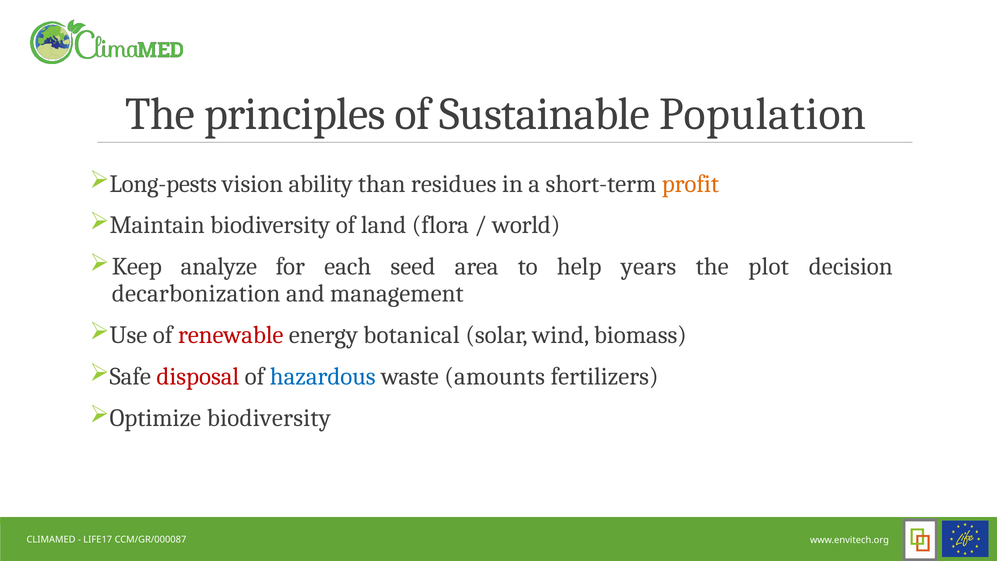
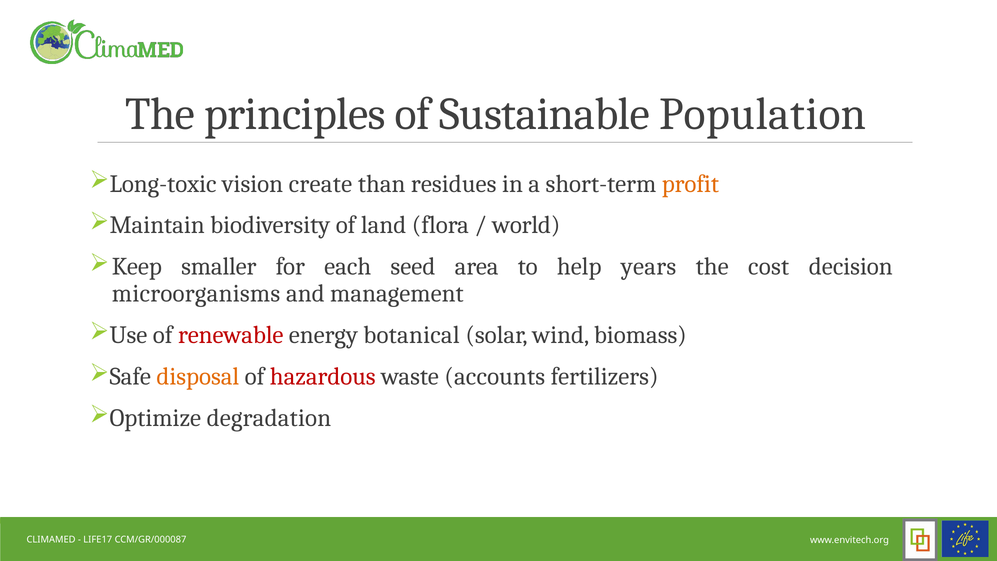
Long-pests: Long-pests -> Long-toxic (163, 184)
ability: ability -> create (320, 184)
analyze: analyze -> smaller (219, 267)
plot: plot -> cost (769, 267)
decarbonization: decarbonization -> microorganisms (196, 294)
disposal colour: red -> orange (198, 376)
hazardous colour: blue -> red (323, 376)
amounts: amounts -> accounts (495, 376)
Optimize biodiversity: biodiversity -> degradation (269, 418)
